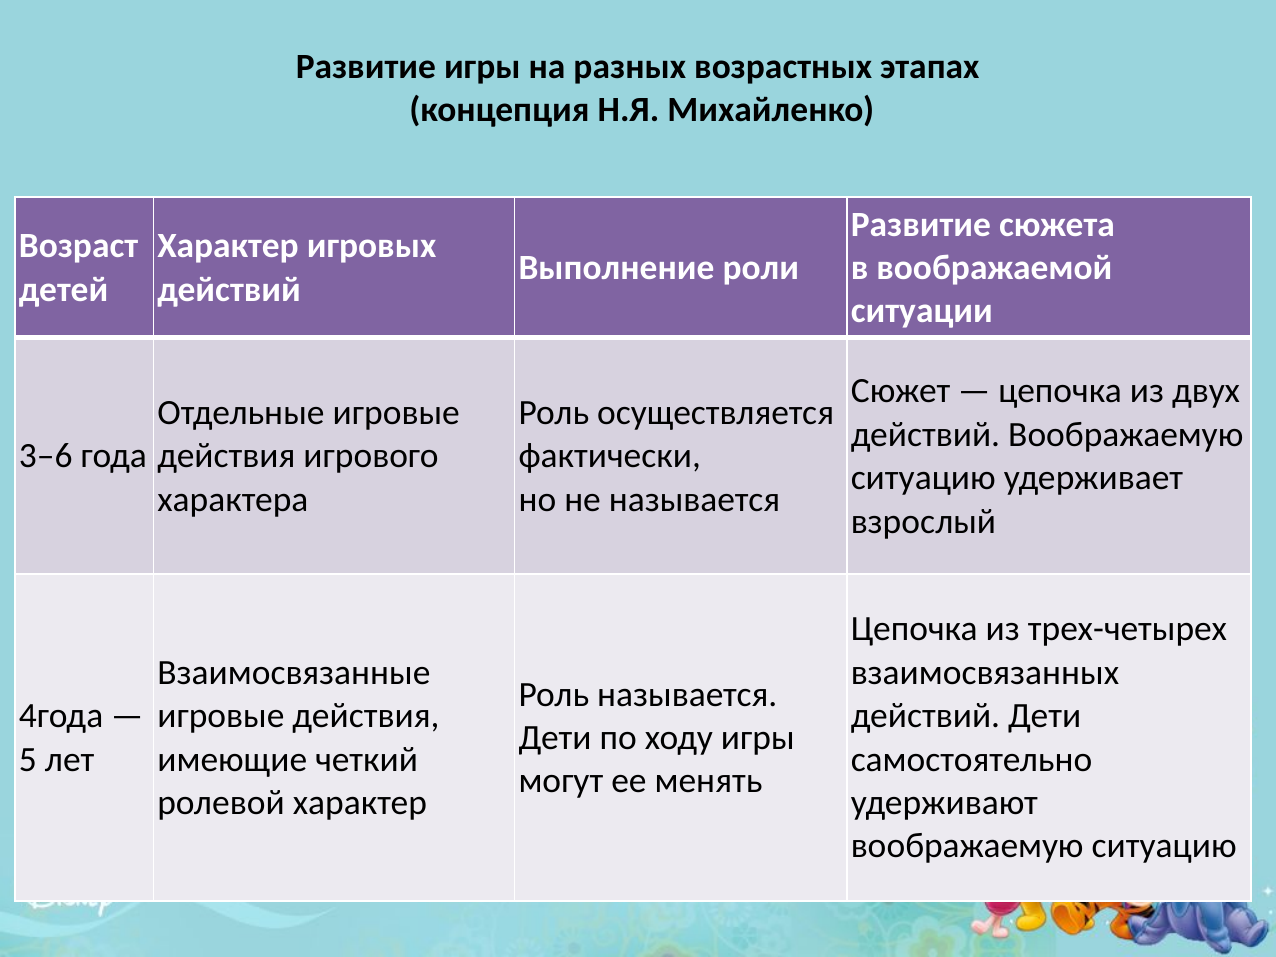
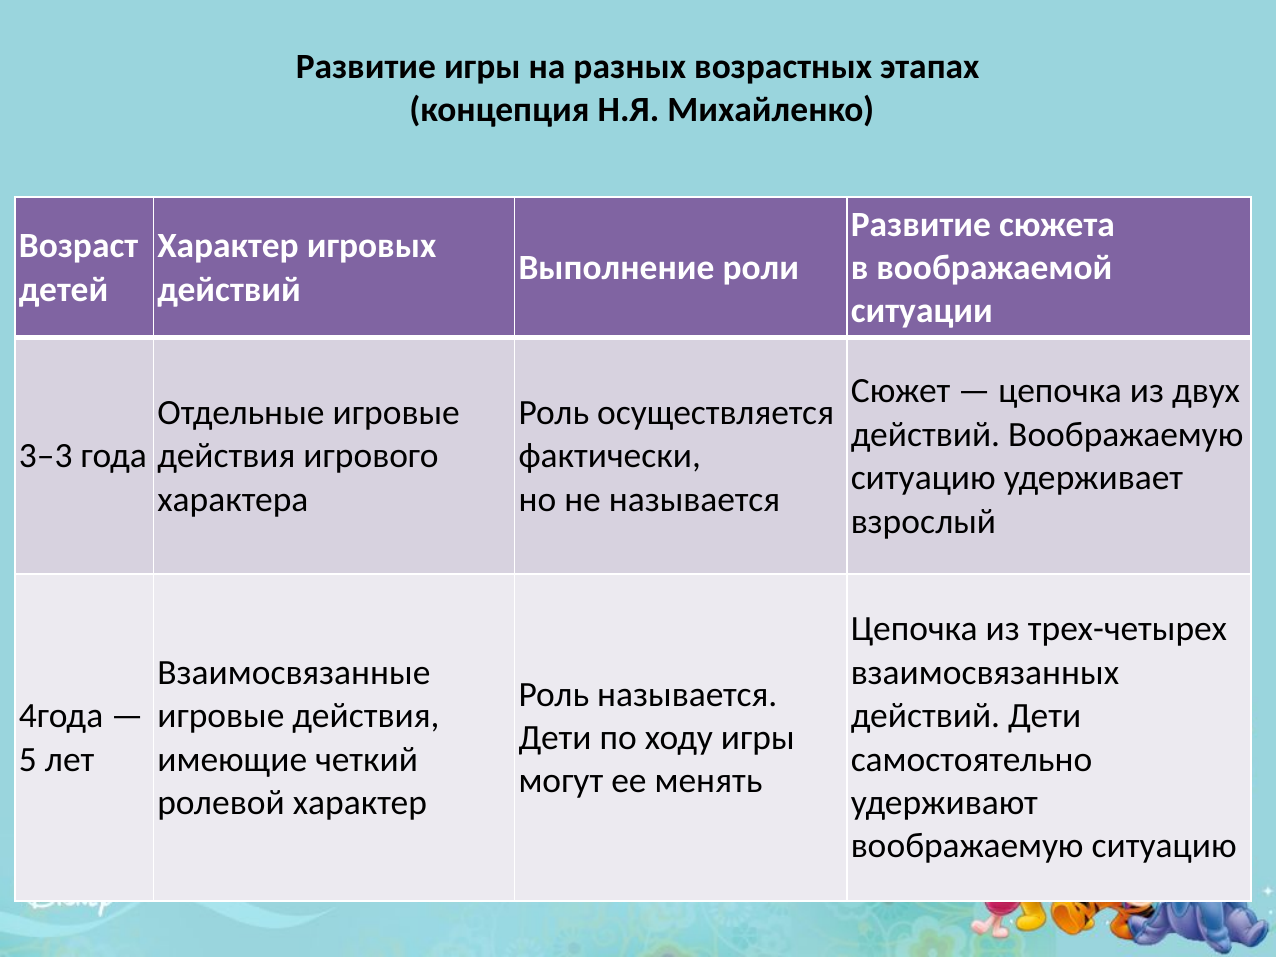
3–6: 3–6 -> 3–3 (46, 456)
